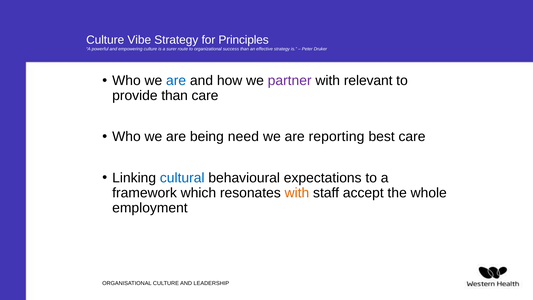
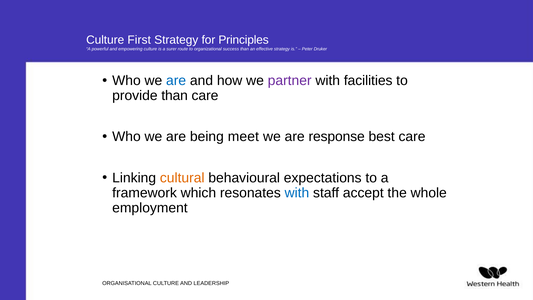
Vibe: Vibe -> First (139, 40)
relevant: relevant -> facilities (368, 81)
need: need -> meet (243, 137)
reporting: reporting -> response (337, 137)
cultural colour: blue -> orange (182, 178)
with colour: orange -> blue (297, 193)
